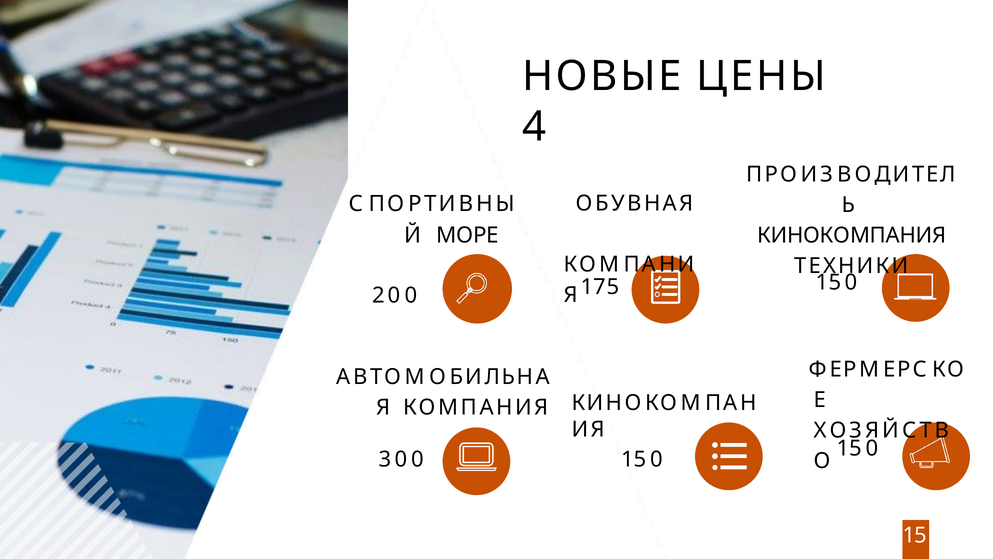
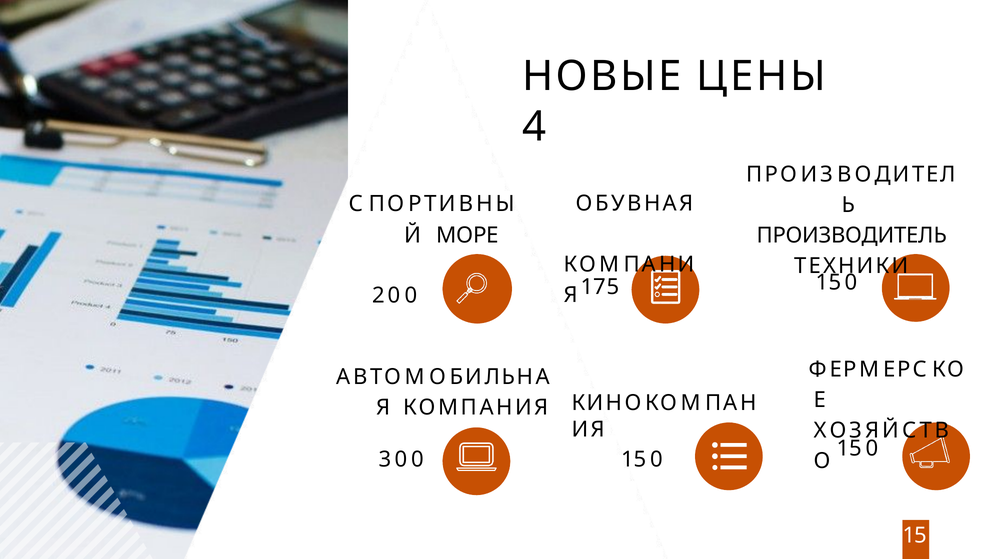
КИНОКОМПАНИЯ: КИНОКОМПАНИЯ -> ПРОИЗВОДИТЕЛЬ (852, 235)
